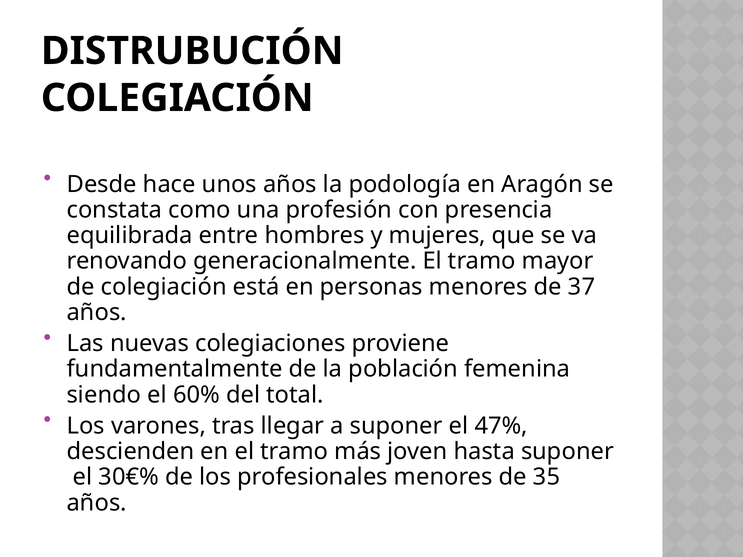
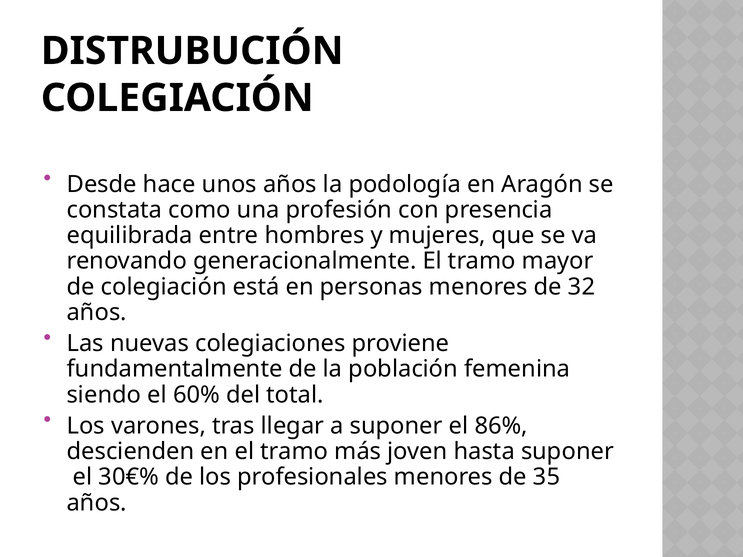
37: 37 -> 32 (582, 287)
47%: 47% -> 86% (501, 426)
